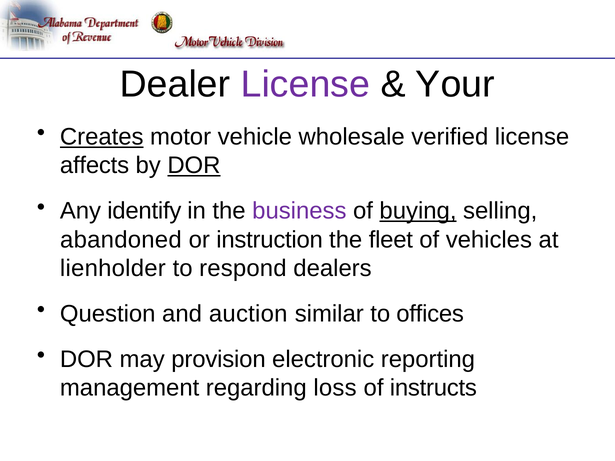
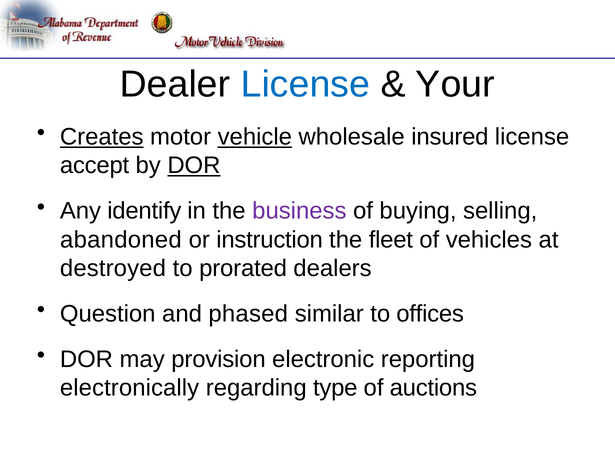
License colour: purple -> blue (305, 85)
vehicle underline: none -> present (255, 137)
verified: verified -> insured (450, 137)
affects: affects -> accept (95, 166)
buying underline: present -> none (418, 211)
lienholder: lienholder -> destroyed (113, 269)
respond: respond -> prorated (243, 269)
auction: auction -> phased (248, 314)
management: management -> electronically (130, 388)
loss: loss -> type (335, 388)
instructs: instructs -> auctions (433, 388)
